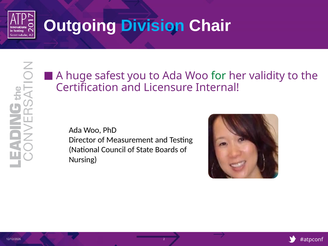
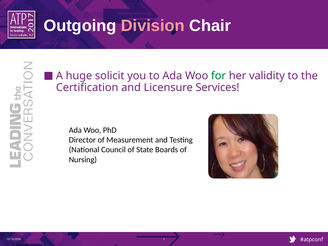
Division colour: light blue -> pink (153, 26)
safest: safest -> solicit (110, 76)
Internal: Internal -> Services (217, 88)
